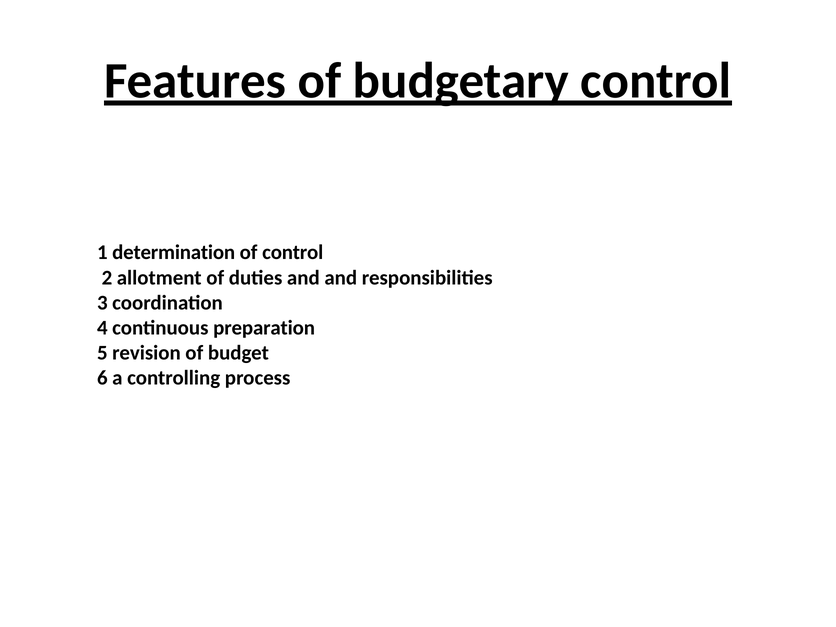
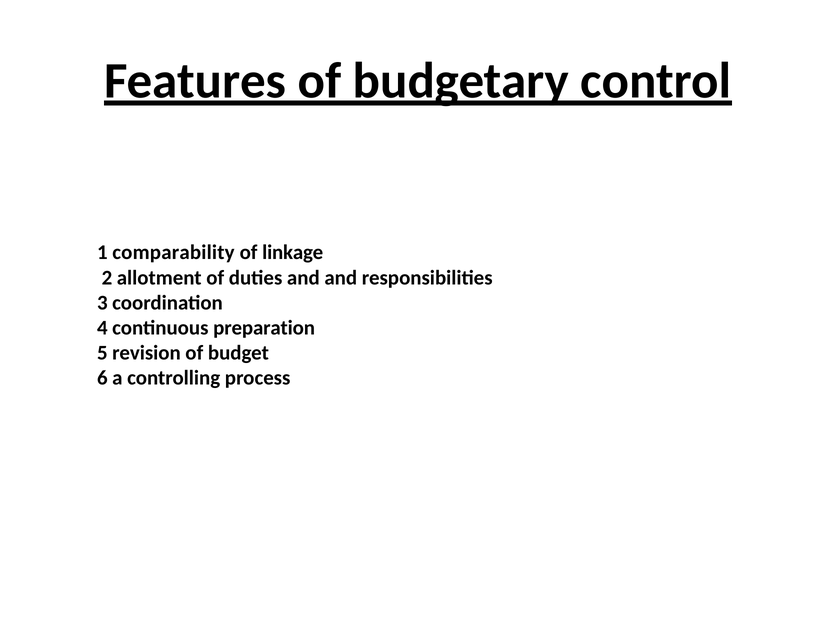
determination: determination -> comparability (173, 253)
of control: control -> linkage (293, 253)
